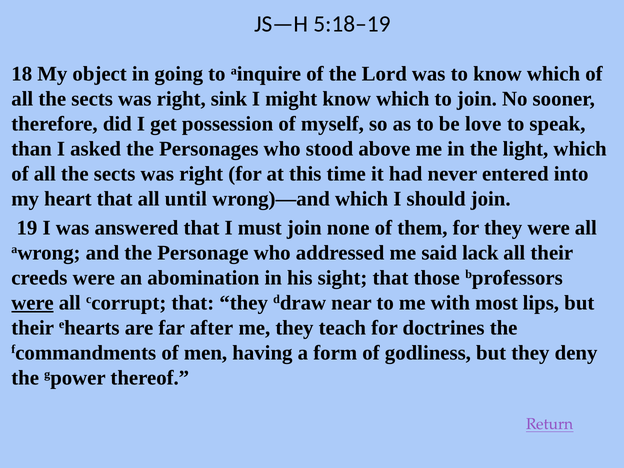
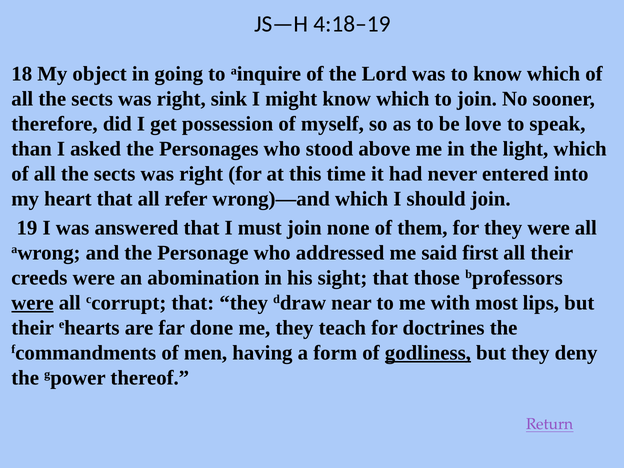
5:18–19: 5:18–19 -> 4:18–19 (352, 24)
until: until -> refer (186, 199)
lack: lack -> first (480, 253)
after: after -> done (211, 328)
godliness underline: none -> present (428, 353)
